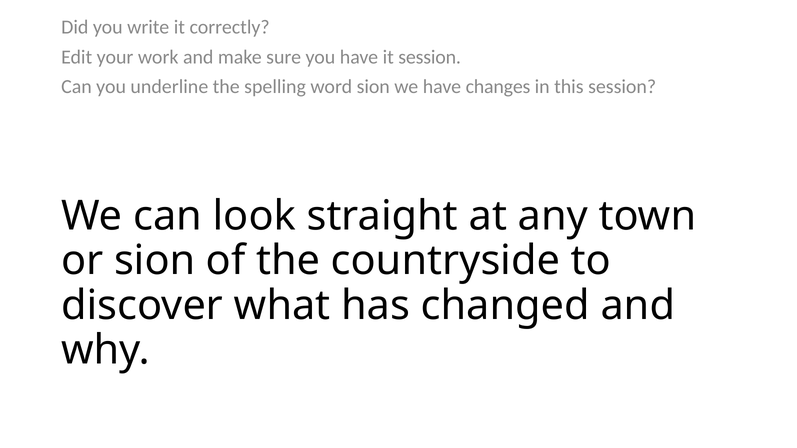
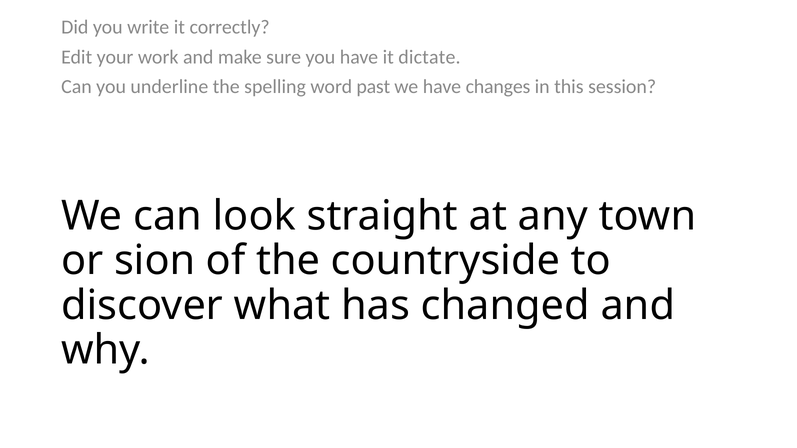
it session: session -> dictate (429, 57)
word sion: sion -> past (373, 87)
